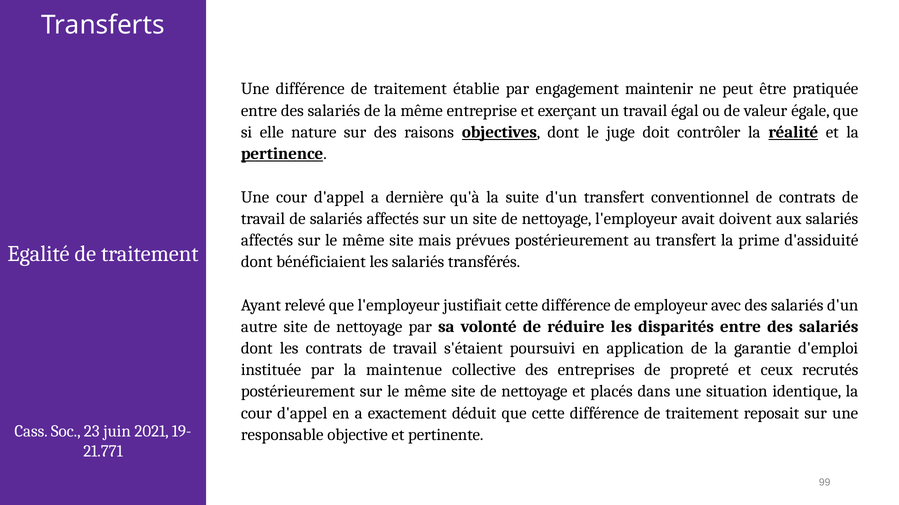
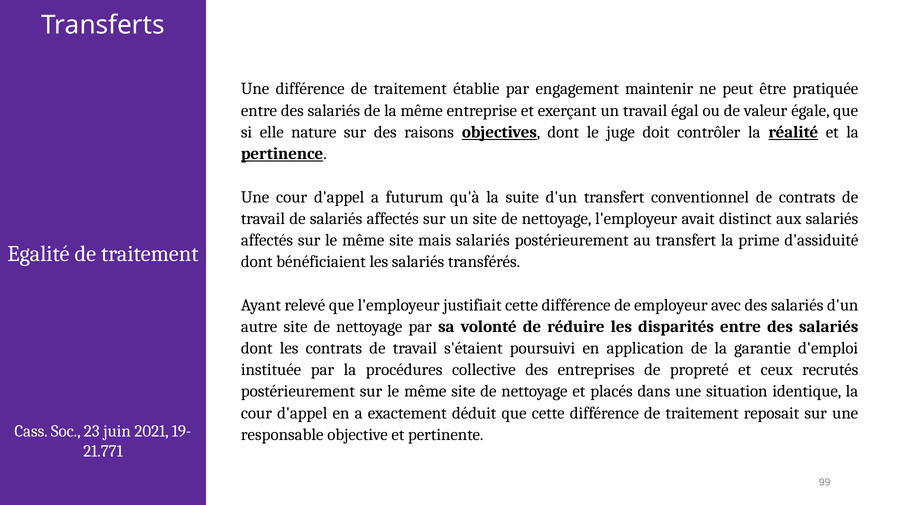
dernière: dernière -> futurum (415, 197)
doivent: doivent -> distinct (745, 219)
mais prévues: prévues -> salariés (483, 240)
maintenue: maintenue -> procédures (404, 370)
